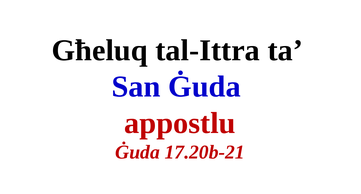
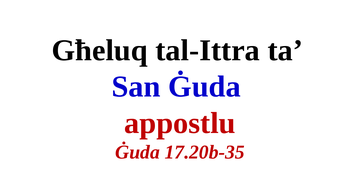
17.20b-21: 17.20b-21 -> 17.20b-35 (205, 153)
